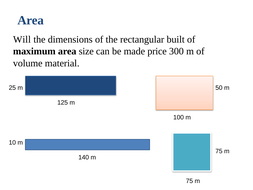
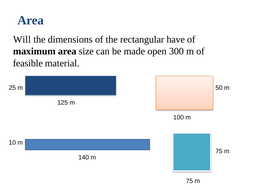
built: built -> have (176, 39)
price: price -> open (157, 51)
volume: volume -> feasible (28, 63)
